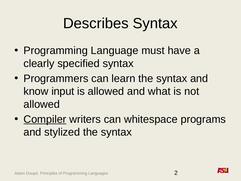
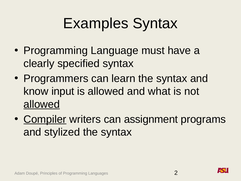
Describes: Describes -> Examples (96, 23)
allowed underline: none -> present (42, 104)
whitespace: whitespace -> assignment (151, 119)
